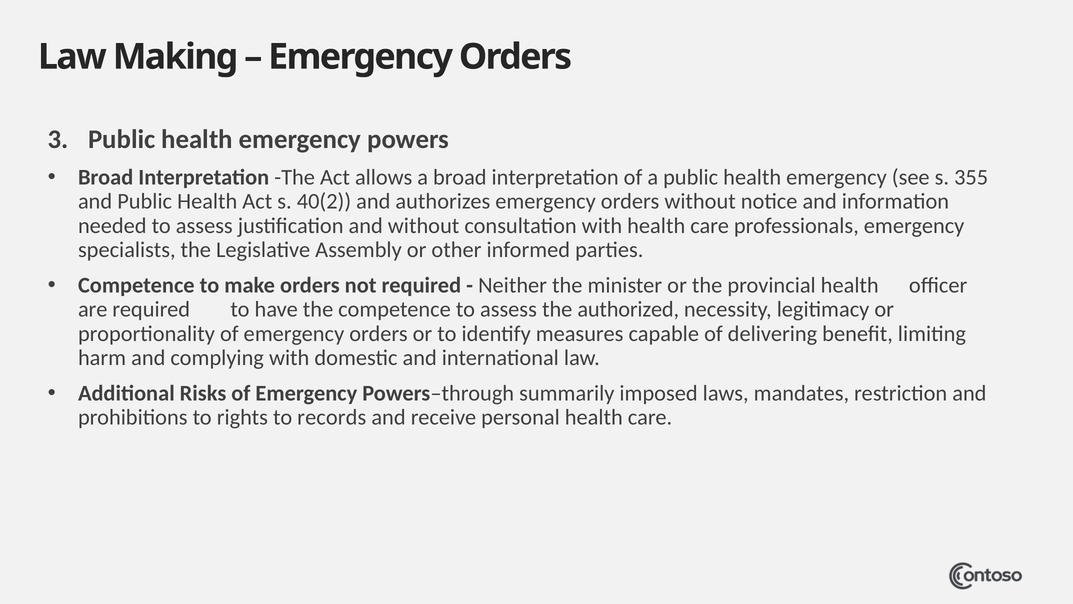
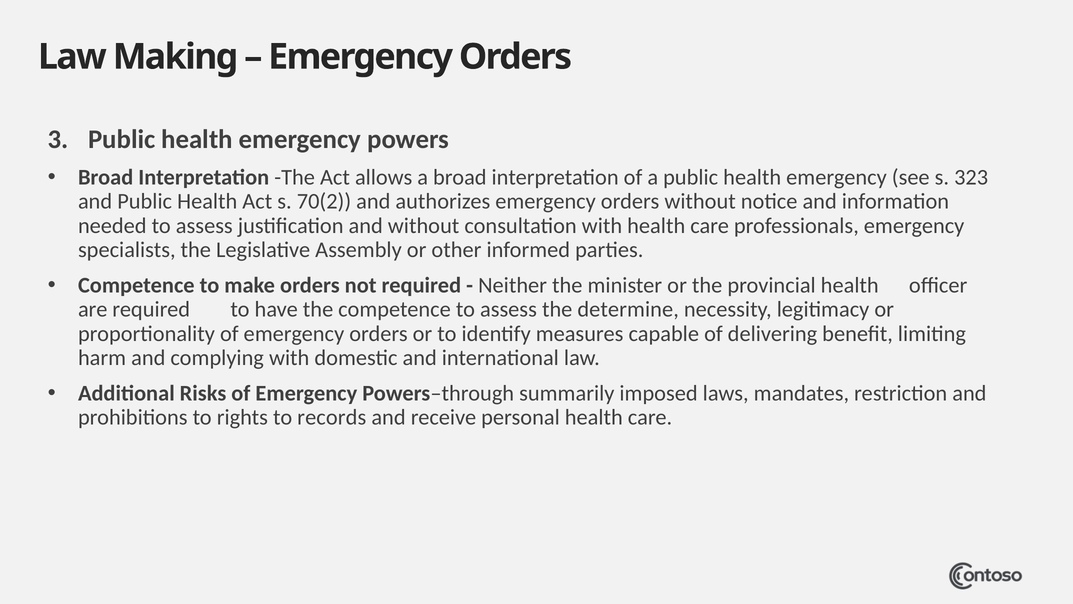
355: 355 -> 323 (971, 177)
40(2: 40(2 -> 70(2 (324, 201)
authorized: authorized -> determine (628, 309)
